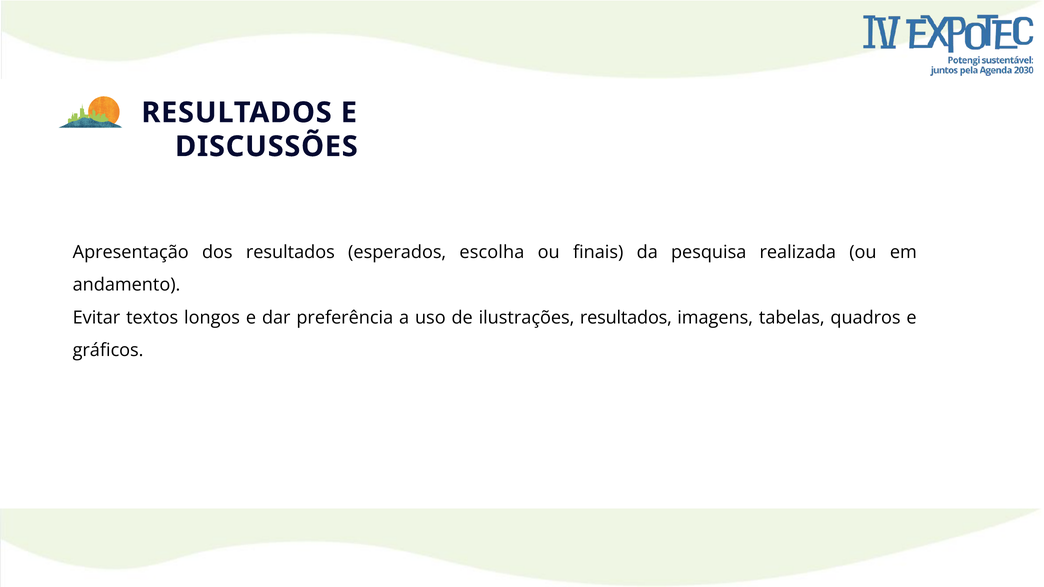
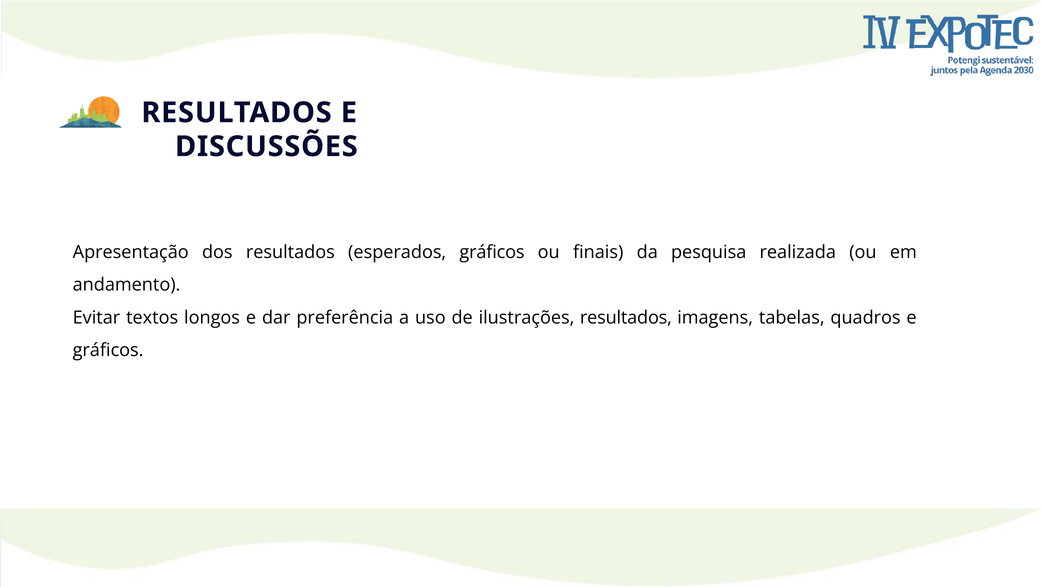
esperados escolha: escolha -> gráficos (492, 252)
